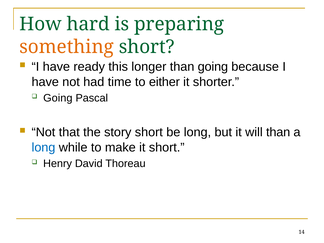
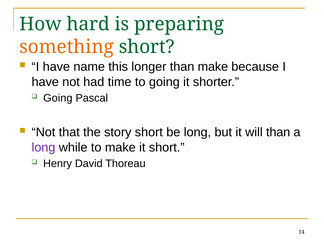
ready: ready -> name (89, 67)
than going: going -> make (213, 67)
to either: either -> going (164, 82)
long colour: blue -> purple (43, 147)
